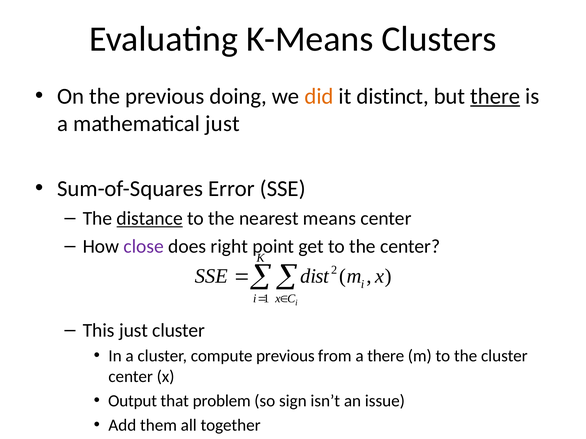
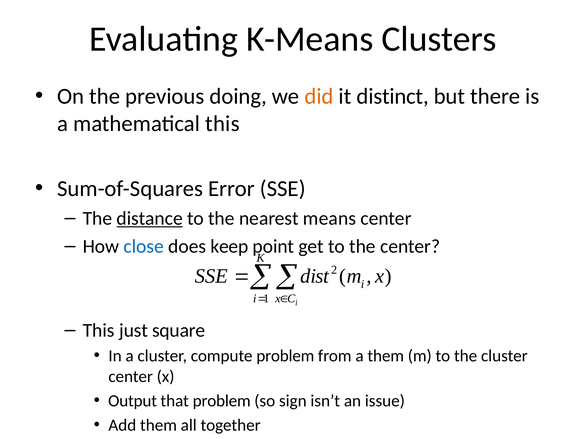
there underline: present -> none (495, 96)
mathematical just: just -> this (222, 124)
close colour: purple -> blue (144, 247)
right: right -> keep (229, 247)
just cluster: cluster -> square (179, 331)
compute previous: previous -> problem (285, 356)
a there: there -> them (386, 356)
